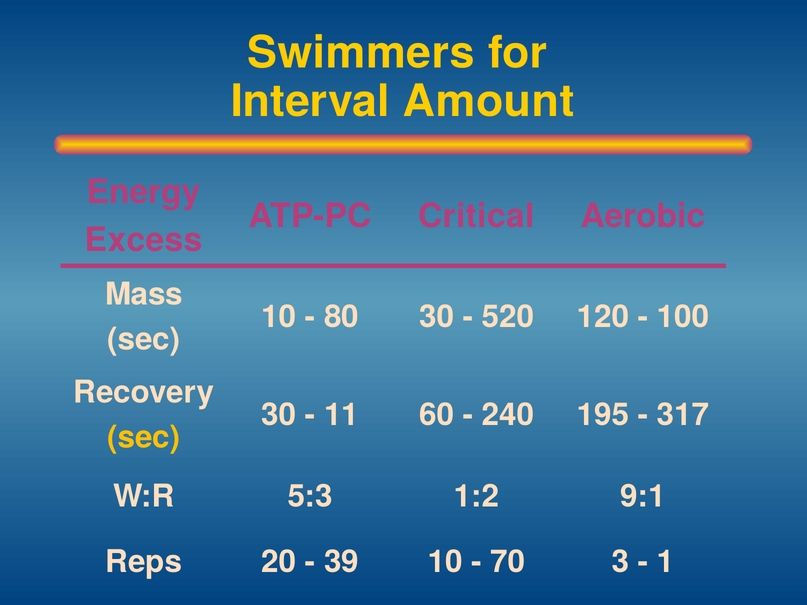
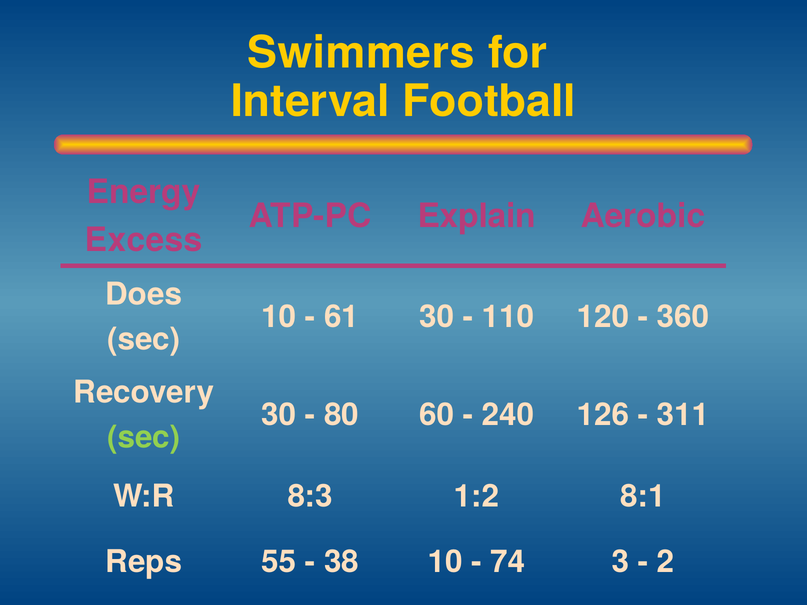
Amount: Amount -> Football (489, 101)
Critical: Critical -> Explain (477, 216)
Mass: Mass -> Does (144, 295)
80: 80 -> 61 (341, 317)
520: 520 -> 110 (508, 317)
100: 100 -> 360 (683, 317)
11: 11 -> 80 (341, 415)
195: 195 -> 126 (603, 415)
317: 317 -> 311 (683, 415)
sec colour: yellow -> light green (144, 438)
5:3: 5:3 -> 8:3 (310, 497)
9:1: 9:1 -> 8:1 (643, 497)
20: 20 -> 55 (279, 562)
39: 39 -> 38 (341, 562)
70: 70 -> 74 (508, 562)
1: 1 -> 2 (666, 562)
